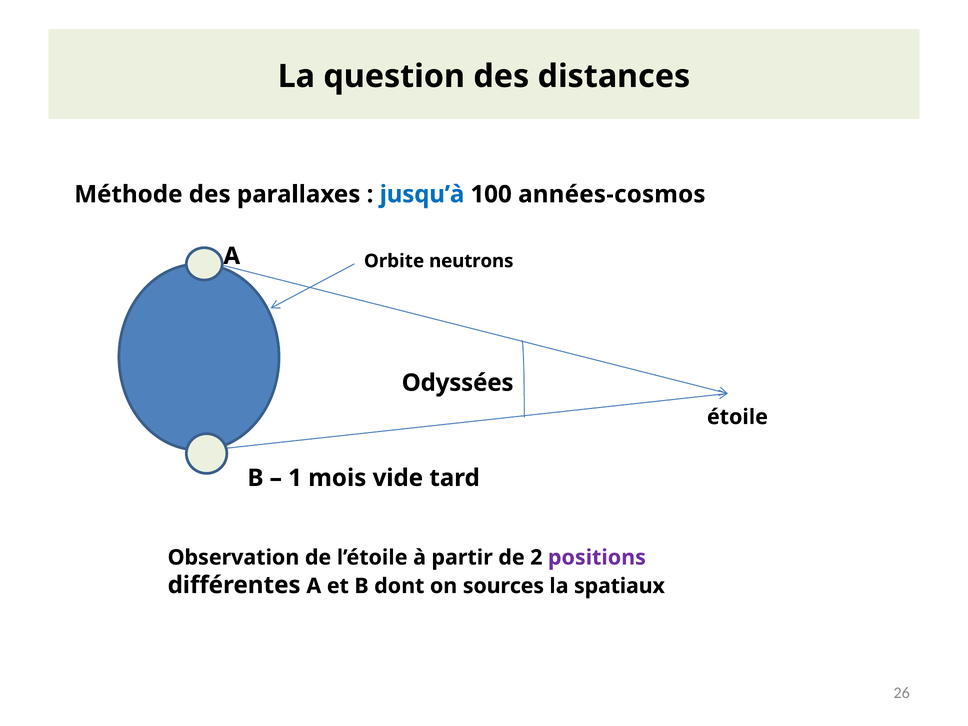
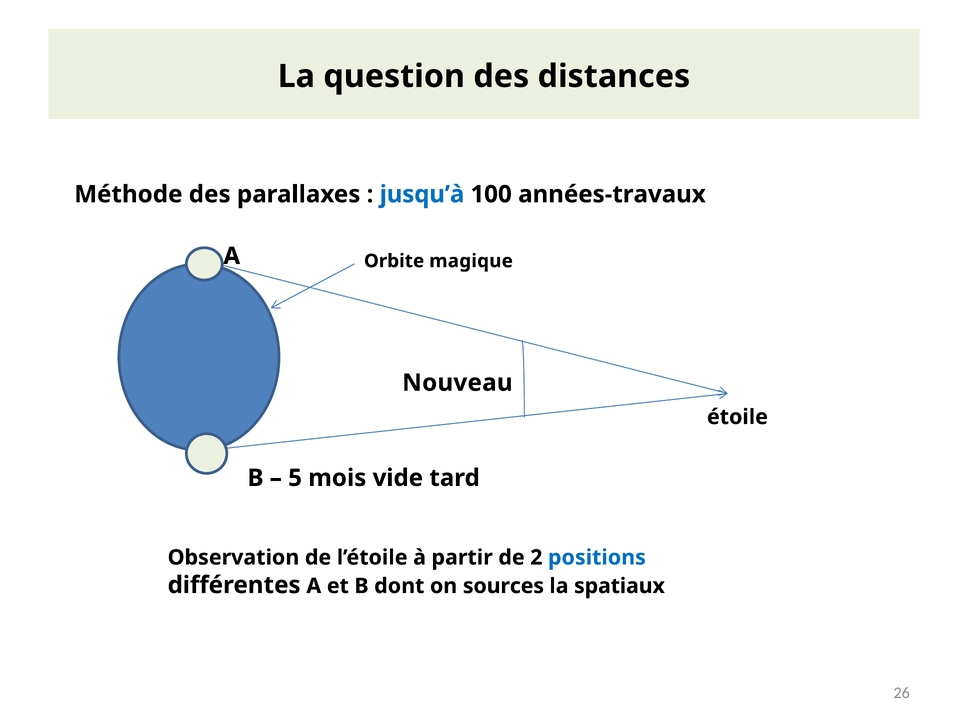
années-cosmos: années-cosmos -> années-travaux (612, 194)
neutrons: neutrons -> magique (471, 261)
Odyssées: Odyssées -> Nouveau (457, 383)
1: 1 -> 5 (295, 478)
positions colour: purple -> blue (597, 558)
